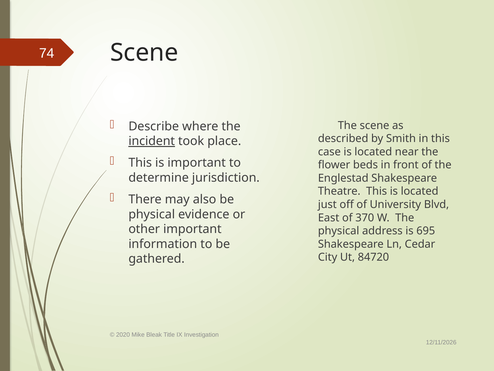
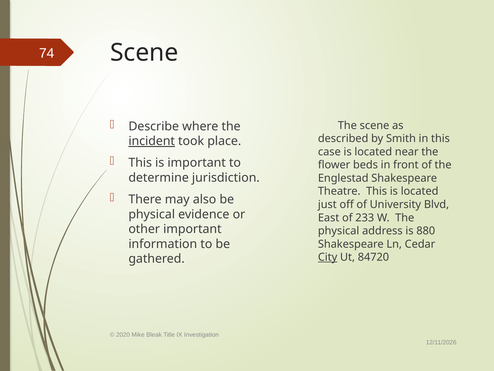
370: 370 -> 233 (365, 217)
695: 695 -> 880 (426, 231)
City underline: none -> present (328, 257)
